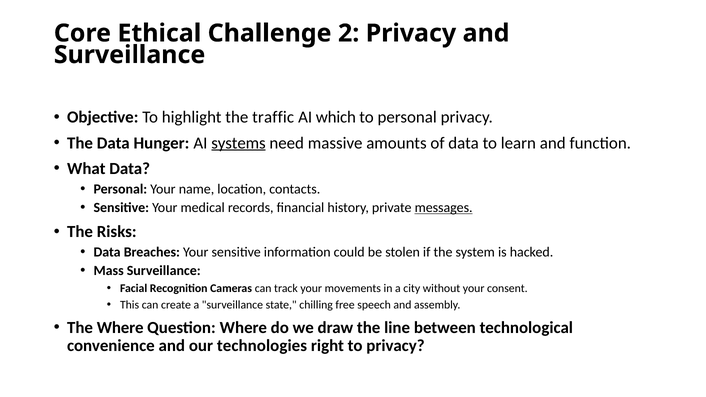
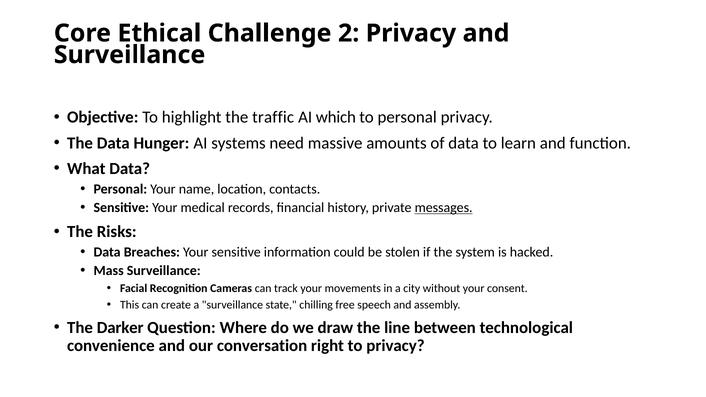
systems underline: present -> none (238, 143)
The Where: Where -> Darker (120, 328)
technologies: technologies -> conversation (262, 346)
